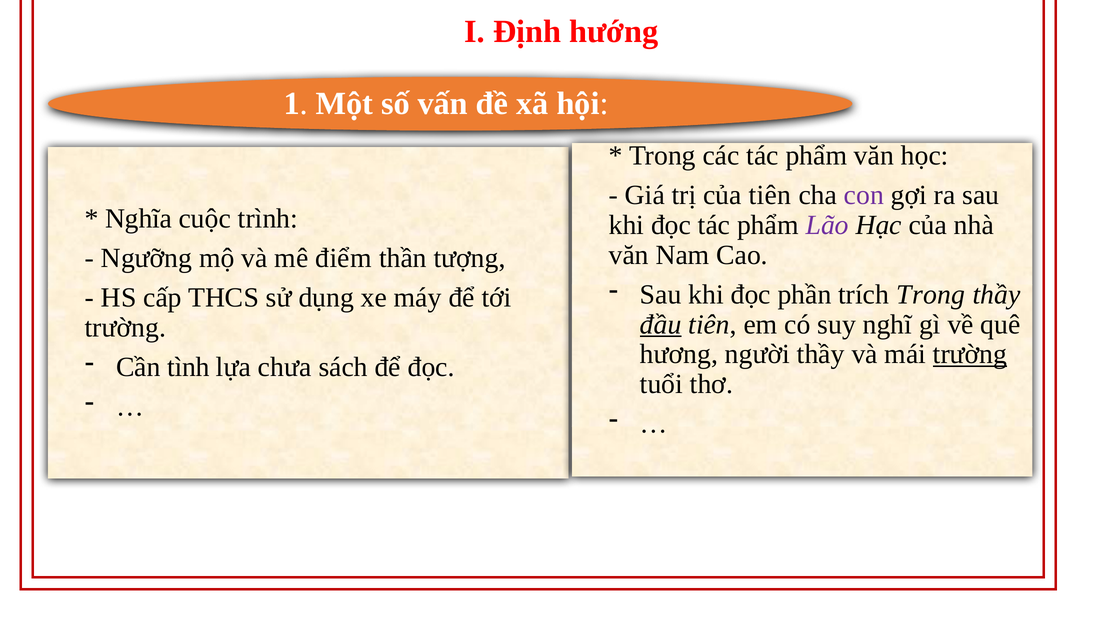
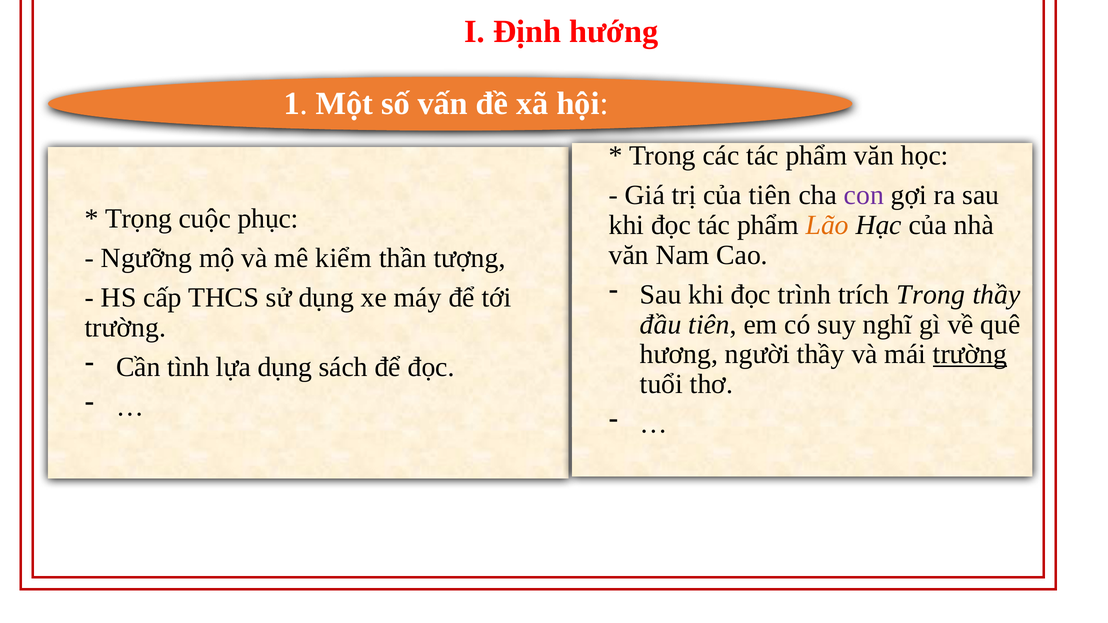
Nghĩa: Nghĩa -> Trọng (139, 219)
trình: trình -> phục (268, 219)
Lão colour: purple -> orange (827, 225)
điểm: điểm -> kiểm (343, 258)
phần: phần -> trình (804, 295)
đầu underline: present -> none (661, 325)
lựa chưa: chưa -> dụng (285, 367)
